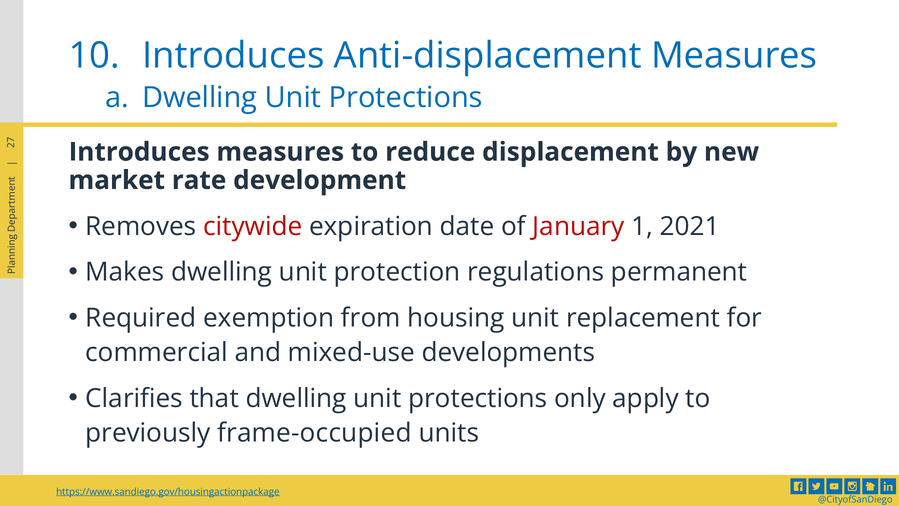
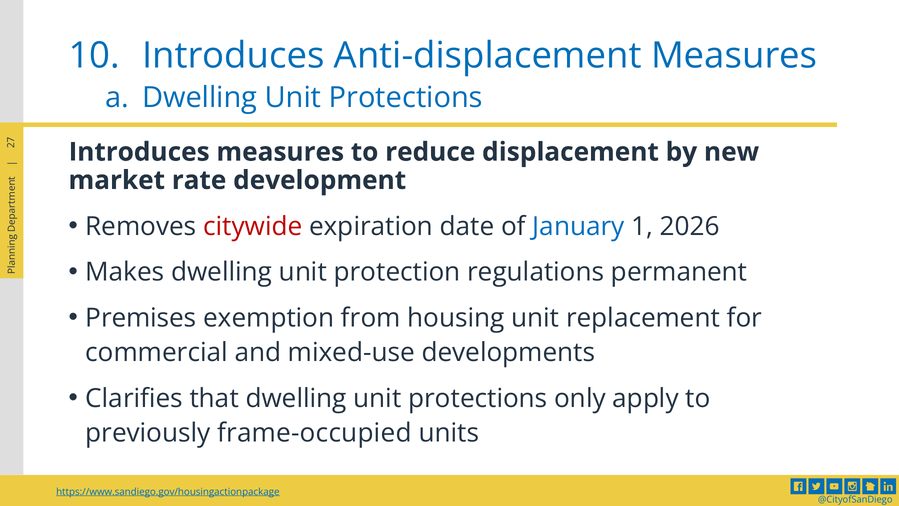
January colour: red -> blue (579, 226)
2021: 2021 -> 2026 (690, 226)
Required: Required -> Premises (141, 318)
